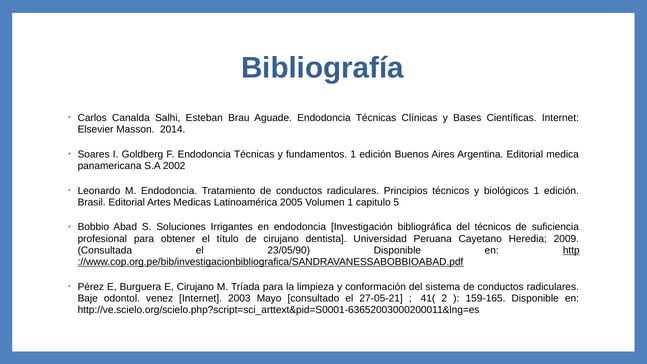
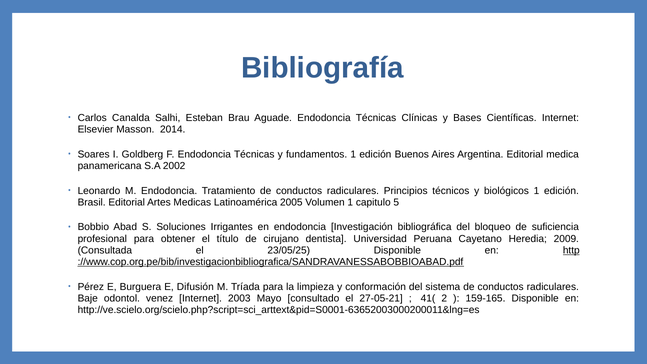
del técnicos: técnicos -> bloqueo (493, 227)
23/05/90: 23/05/90 -> 23/05/25 (289, 250)
E Cirujano: Cirujano -> Difusión (195, 287)
